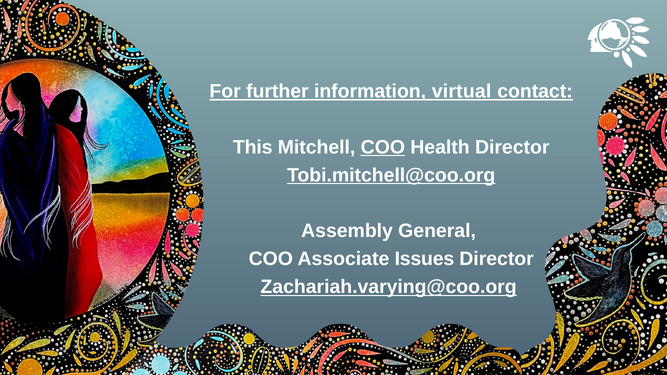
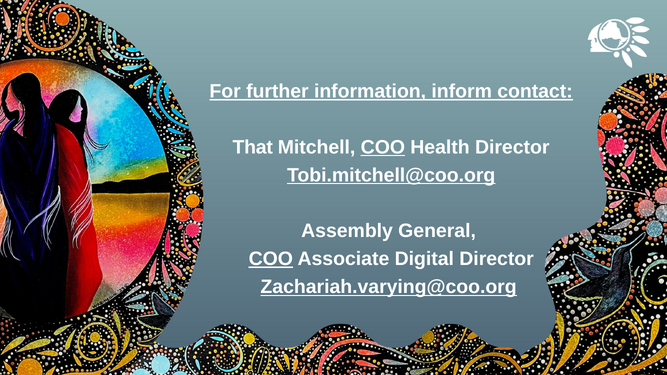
virtual: virtual -> inform (462, 91)
This: This -> That (253, 147)
COO underline: none -> present (271, 259)
Issues: Issues -> Digital (424, 259)
